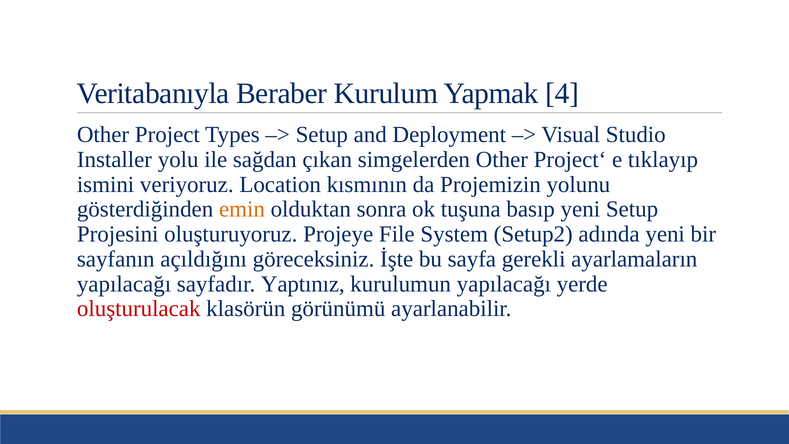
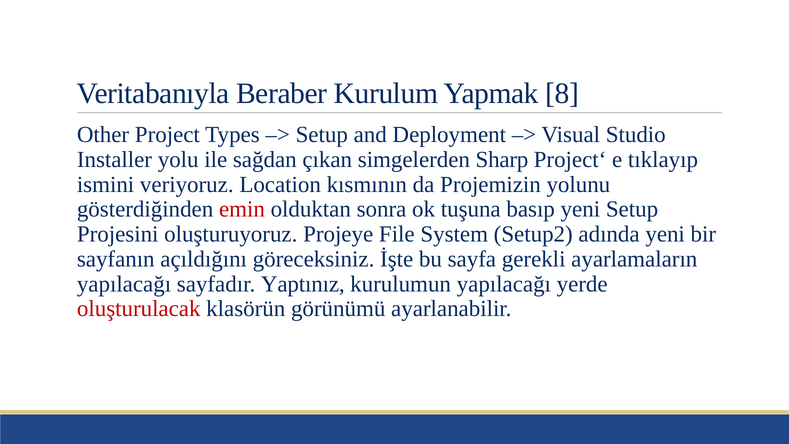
4: 4 -> 8 (562, 94)
simgelerden Other: Other -> Sharp (502, 160)
emin colour: orange -> red (242, 209)
